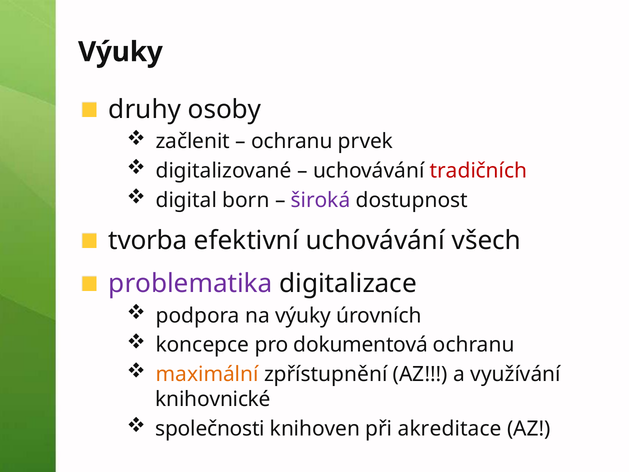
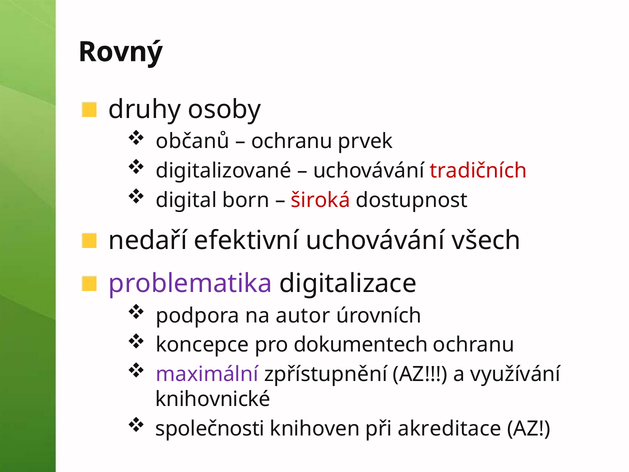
Výuky: Výuky -> Rovný (120, 52)
začlenit: začlenit -> občanů (193, 141)
široká colour: purple -> red (321, 200)
tvorba: tvorba -> nedaří (148, 240)
na výuky: výuky -> autor (303, 315)
dokumentová: dokumentová -> dokumentech (361, 345)
maximální colour: orange -> purple (207, 374)
